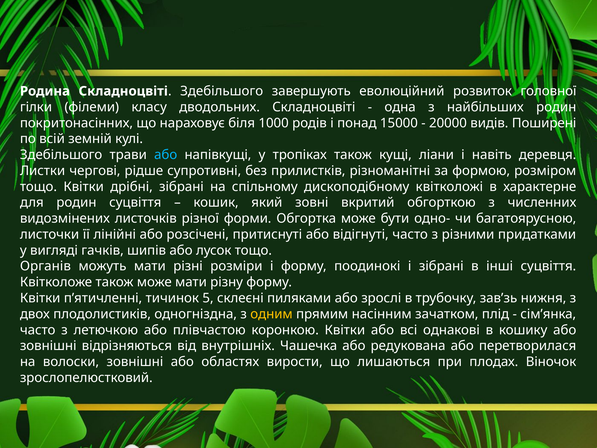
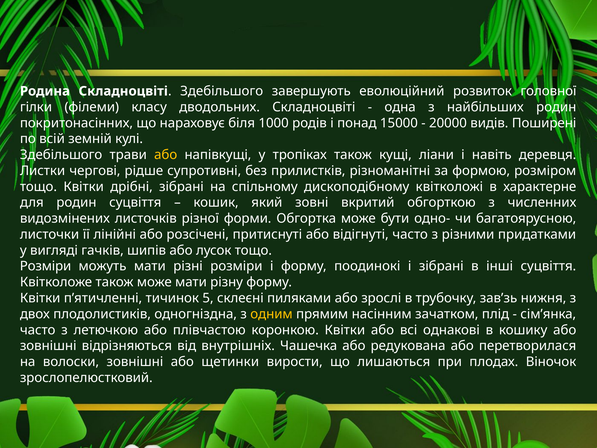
або colour: light blue -> yellow (166, 155)
Органів: Органів -> Розміри (46, 266)
областях: областях -> щетинки (230, 362)
